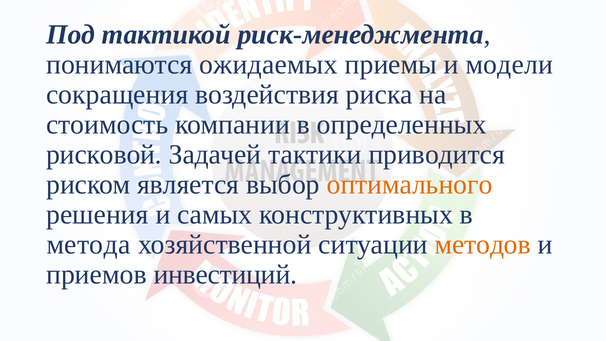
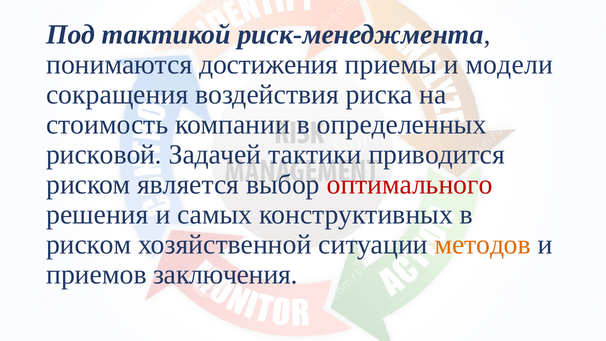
ожидаемых: ожидаемых -> достижения (269, 64)
оптимального colour: orange -> red (410, 184)
метода: метода -> риском (89, 244)
инвестиций: инвестиций -> заключения (225, 274)
